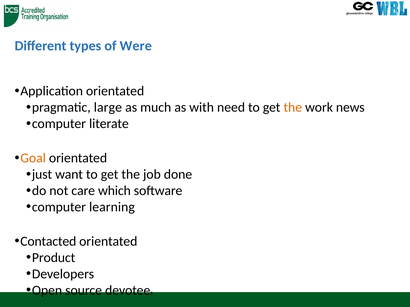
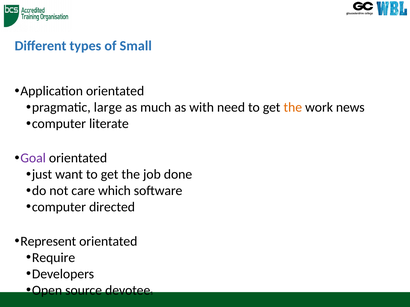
Were: Were -> Small (136, 46)
Goal colour: orange -> purple (33, 158)
learning: learning -> directed (112, 207)
Contacted: Contacted -> Represent (48, 242)
Product: Product -> Require (54, 258)
